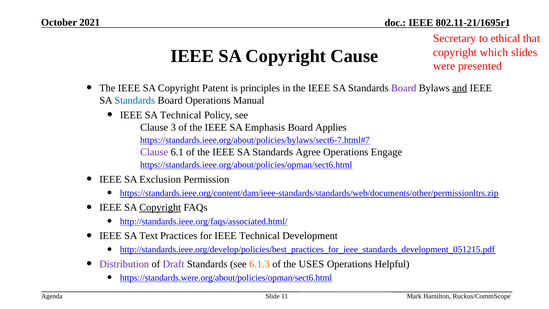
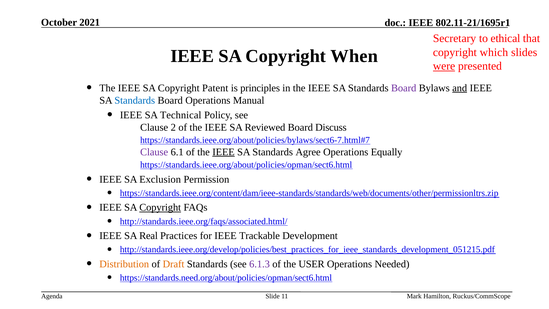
Cause: Cause -> When (354, 56)
were underline: none -> present (444, 66)
3: 3 -> 2 (173, 127)
Emphasis: Emphasis -> Reviewed (265, 127)
Applies: Applies -> Discuss (331, 127)
IEEE underline: none -> present (224, 152)
Engage: Engage -> Equally (387, 152)
Text: Text -> Real (149, 236)
IEEE Technical: Technical -> Trackable (260, 236)
Distribution colour: purple -> orange (124, 264)
Draft colour: purple -> orange (174, 264)
6.1.3 colour: orange -> purple (260, 264)
USES: USES -> USER (311, 264)
Helpful: Helpful -> Needed (392, 264)
https://standards.were.org/about/policies/opman/sect6.html: https://standards.were.org/about/policies/opman/sect6.html -> https://standards.need.org/about/policies/opman/sect6.html (226, 278)
